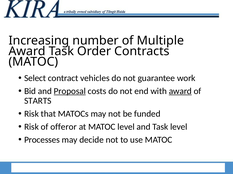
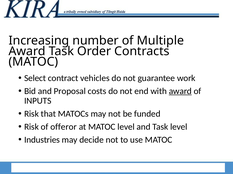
Proposal underline: present -> none (70, 91)
STARTS: STARTS -> INPUTS (38, 101)
Processes: Processes -> Industries (42, 140)
